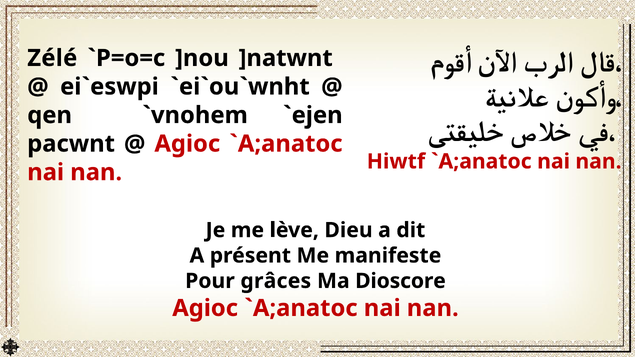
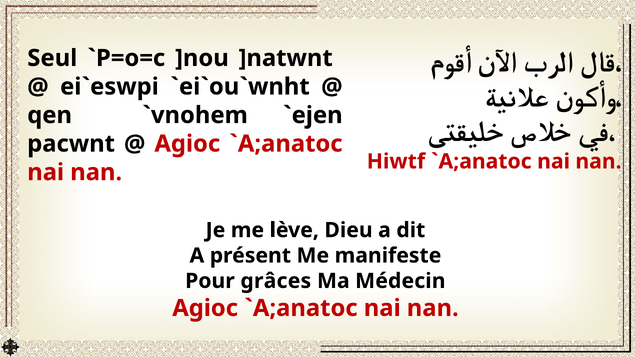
Zélé: Zélé -> Seul (52, 58)
Dioscore: Dioscore -> Médecin (400, 281)
